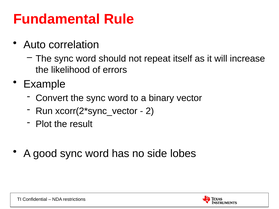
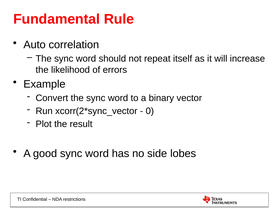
2: 2 -> 0 (150, 111)
